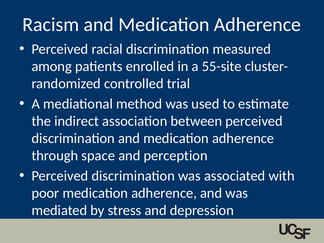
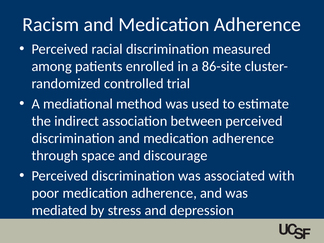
55-site: 55-site -> 86-site (222, 66)
perception: perception -> discourage (176, 156)
